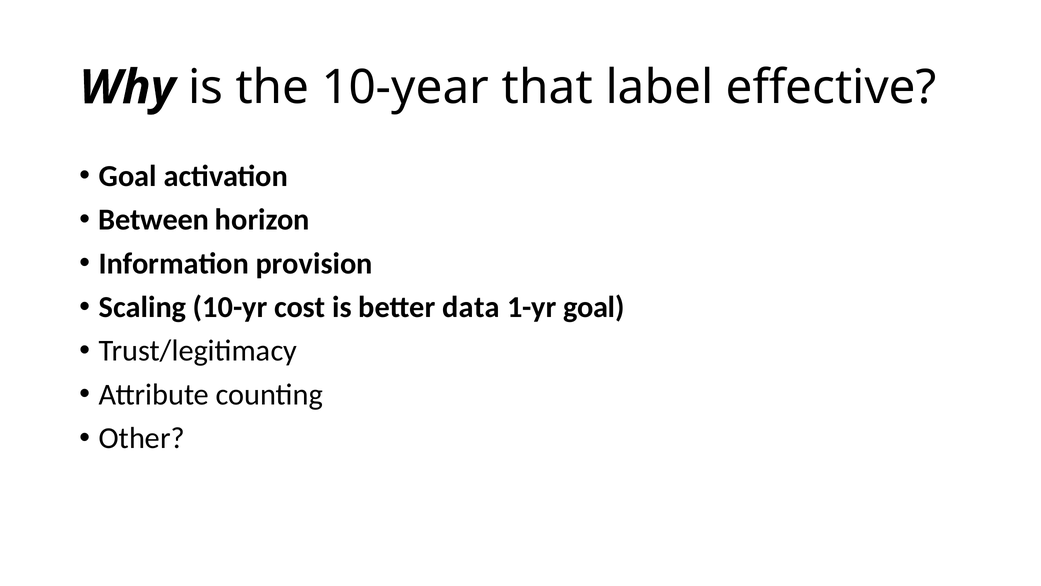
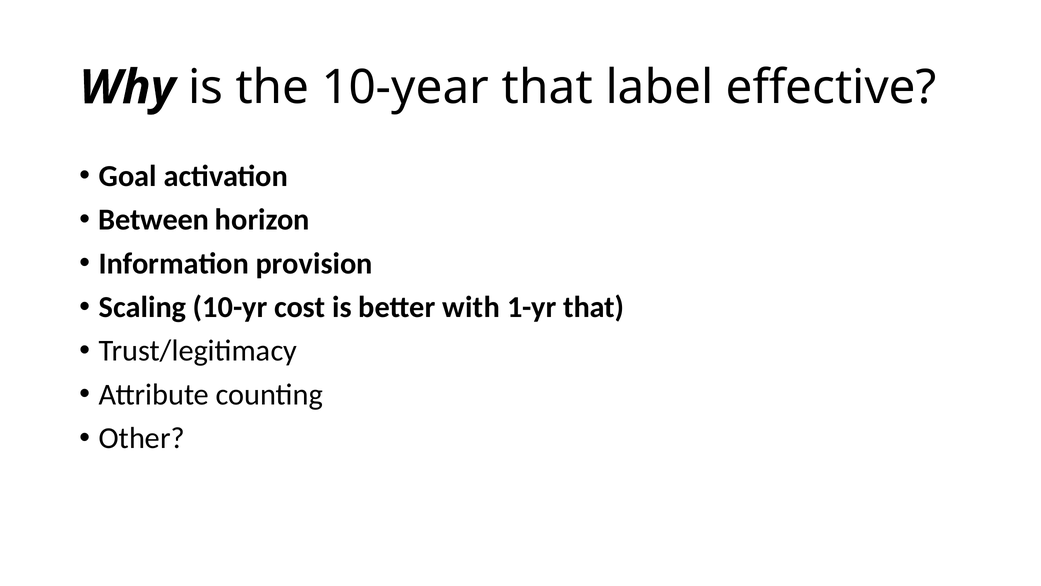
data: data -> with (471, 307)
1-yr goal: goal -> that (594, 307)
